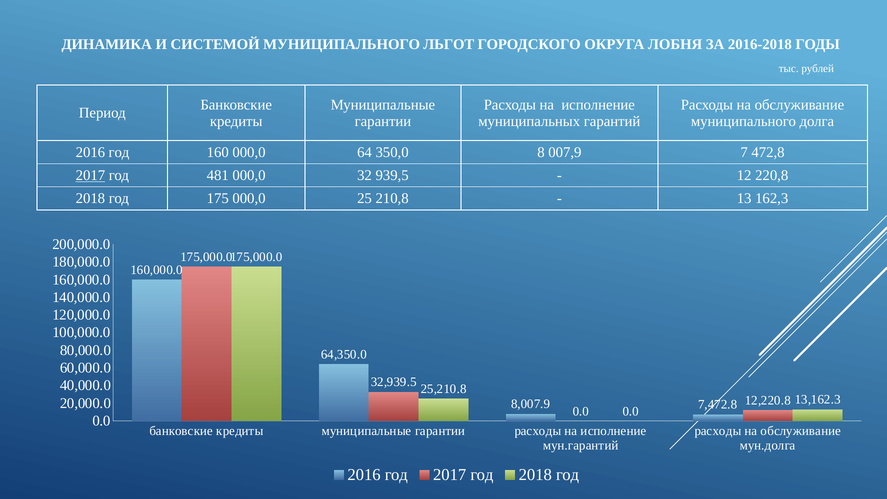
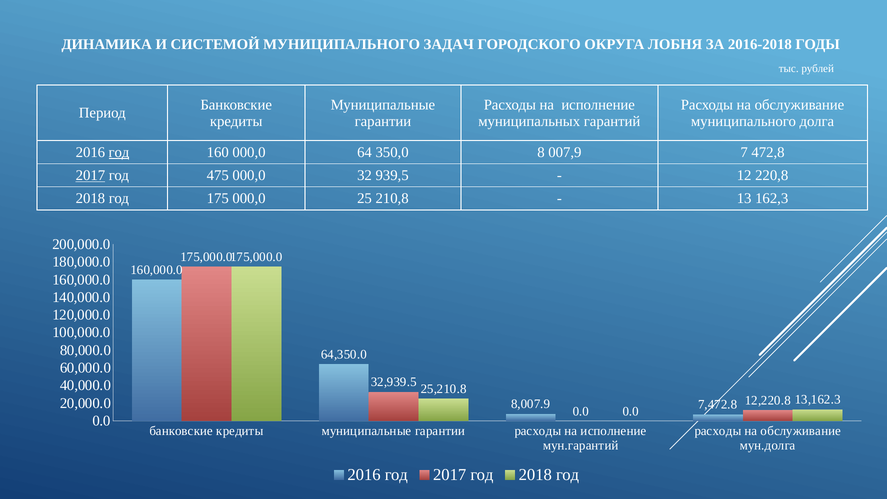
ЛЬГОТ: ЛЬГОТ -> ЗАДАЧ (449, 44)
год underline: none -> present (119, 152)
481: 481 -> 475 (218, 175)
